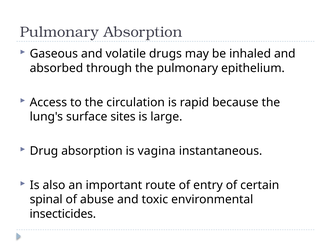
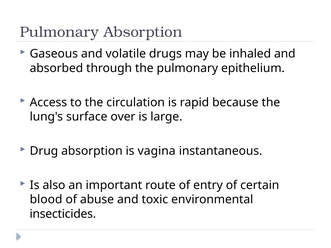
sites: sites -> over (123, 117)
spinal: spinal -> blood (46, 200)
